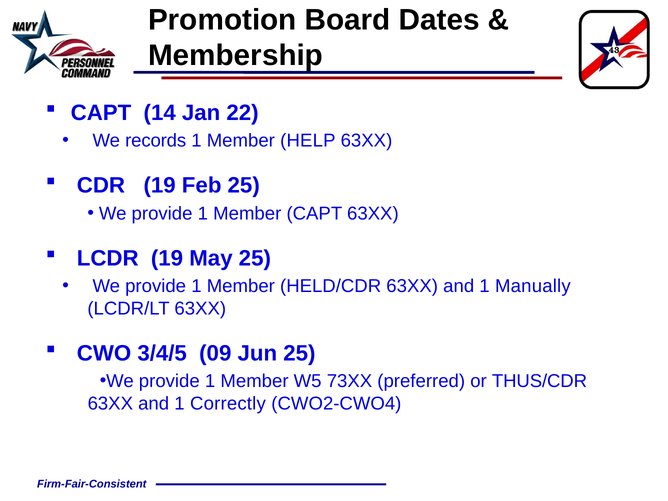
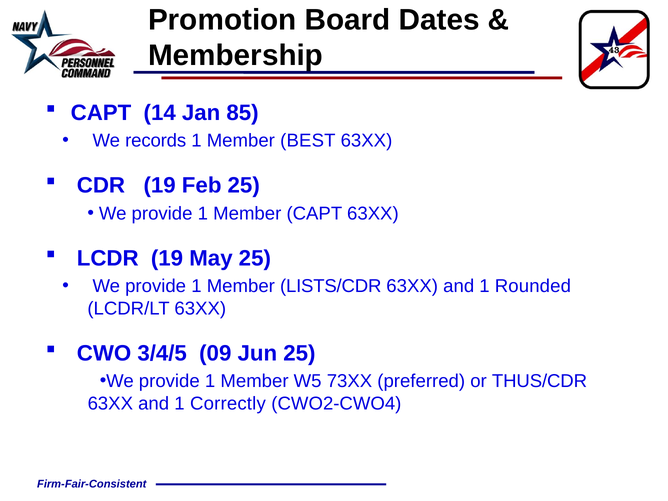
22: 22 -> 85 (243, 113)
HELP: HELP -> BEST (308, 141)
HELD/CDR: HELD/CDR -> LISTS/CDR (331, 286)
Manually: Manually -> Rounded (533, 286)
